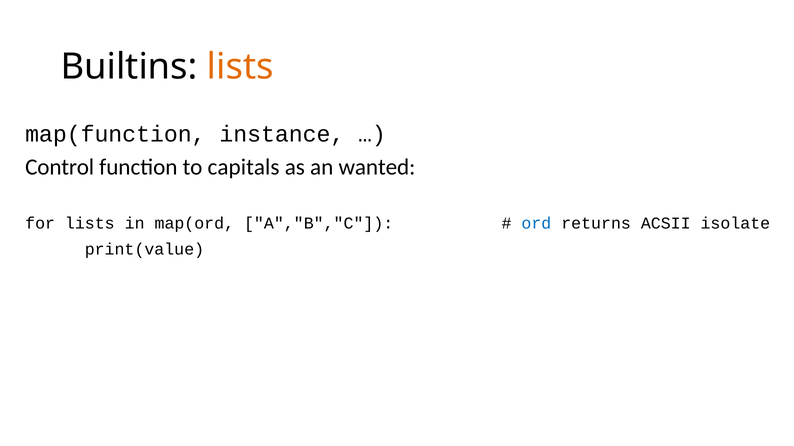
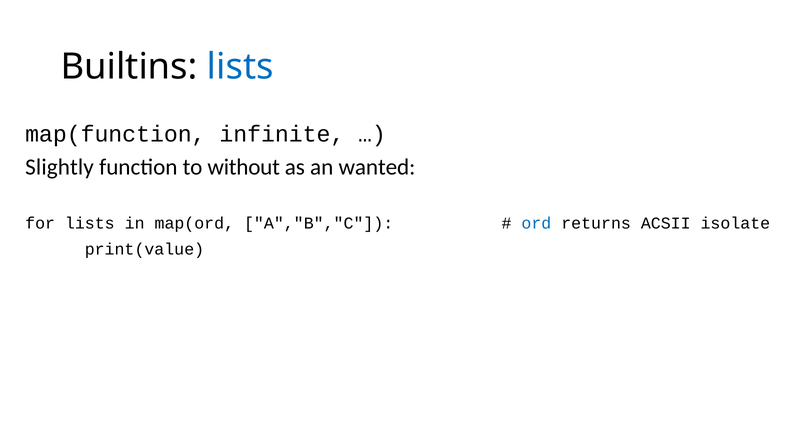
lists colour: orange -> blue (240, 67)
instance: instance -> infinite (282, 134)
Control: Control -> Slightly (60, 167)
capitals: capitals -> without (244, 167)
